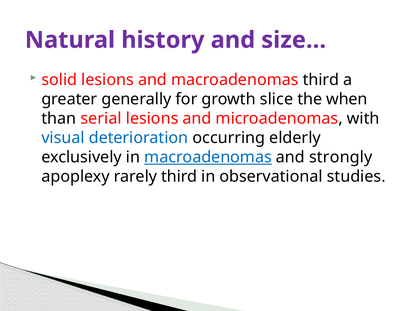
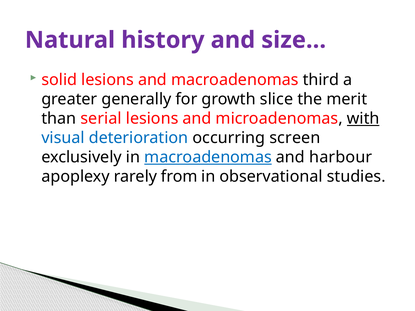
when: when -> merit (347, 99)
with underline: none -> present (363, 119)
elderly: elderly -> screen (295, 138)
strongly: strongly -> harbour (341, 157)
rarely third: third -> from (179, 177)
